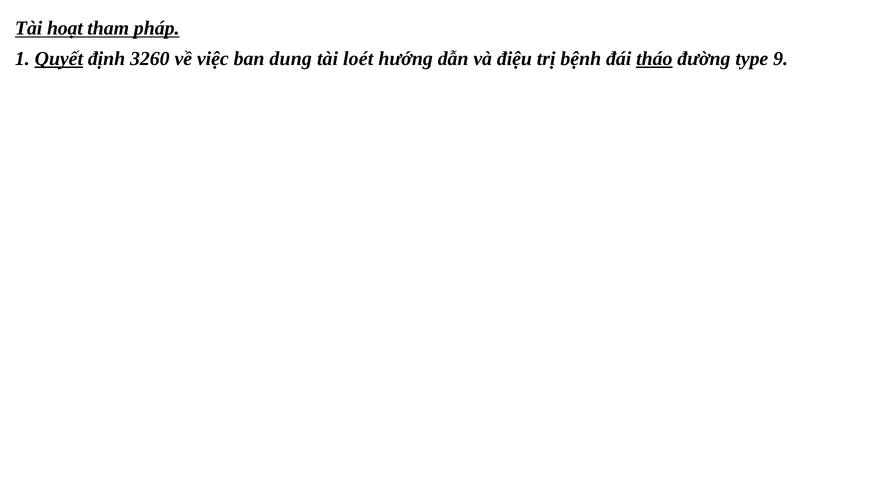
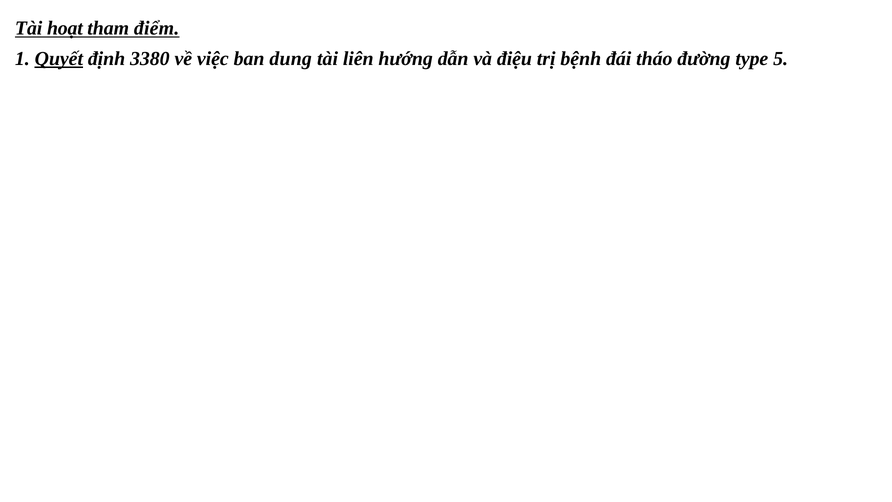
pháp: pháp -> điểm (157, 28)
3260: 3260 -> 3380 (150, 59)
loét: loét -> liên (358, 59)
tháo underline: present -> none (654, 59)
9: 9 -> 5 (781, 59)
